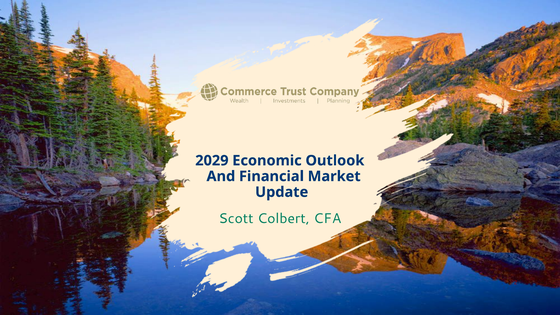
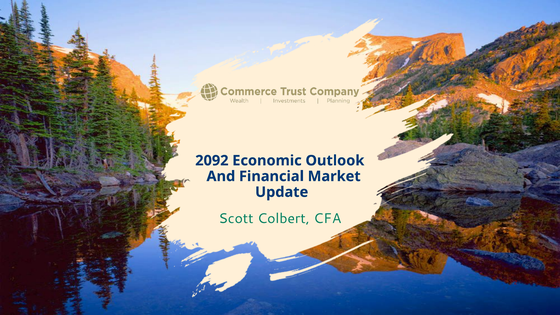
2029: 2029 -> 2092 (212, 161)
